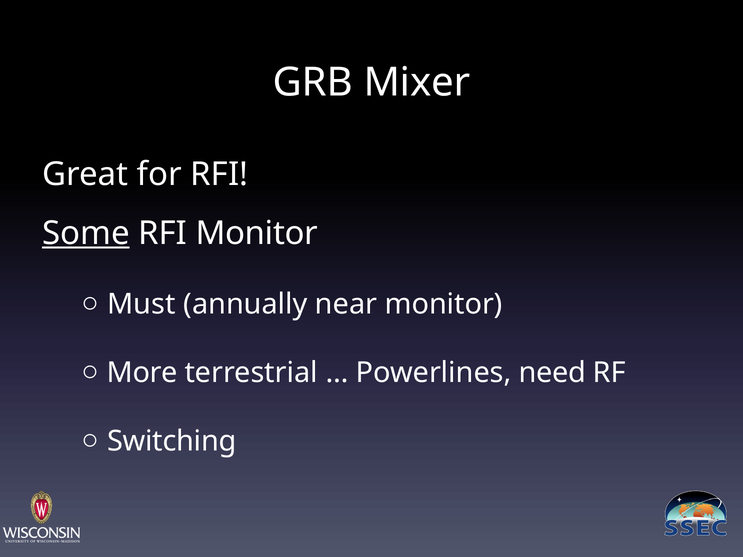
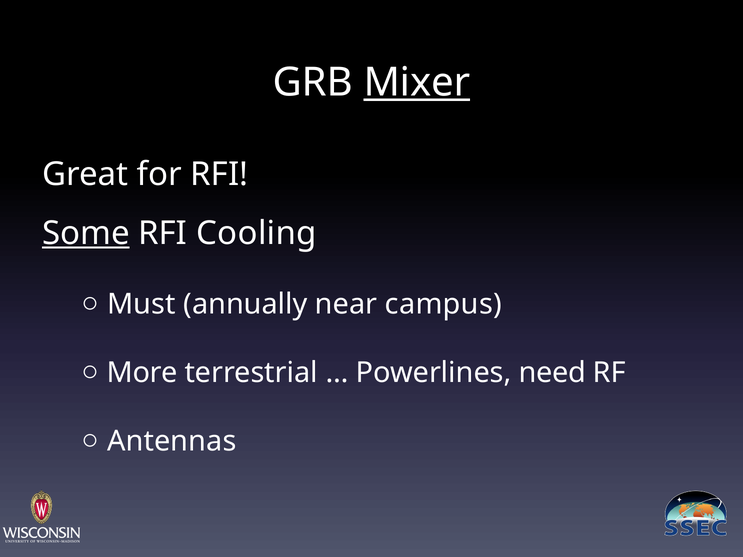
Mixer underline: none -> present (417, 83)
RFI Monitor: Monitor -> Cooling (256, 234)
near monitor: monitor -> campus (443, 304)
Switching: Switching -> Antennas (172, 441)
